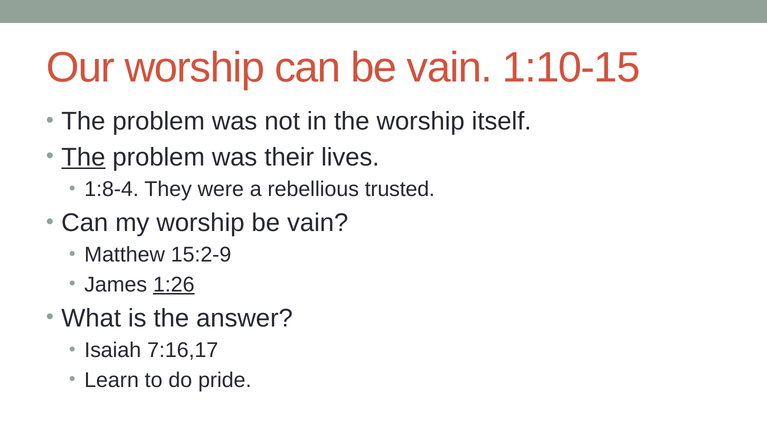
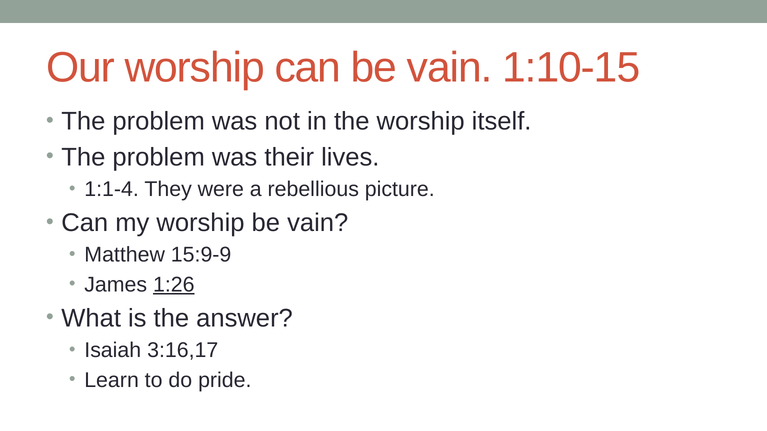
The underline: present -> none (83, 157)
1:8-4: 1:8-4 -> 1:1-4 (112, 190)
trusted: trusted -> picture (400, 190)
15:2-9: 15:2-9 -> 15:9-9 (201, 255)
7:16,17: 7:16,17 -> 3:16,17 (183, 351)
